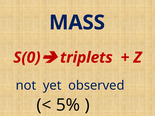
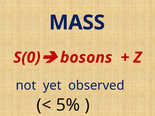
triplets: triplets -> bosons (86, 58)
